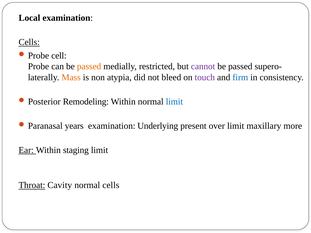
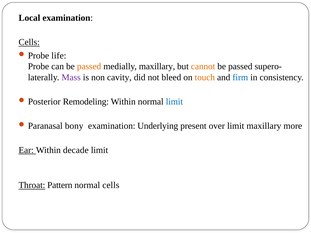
cell: cell -> life (59, 56)
medially restricted: restricted -> maxillary (157, 67)
cannot colour: purple -> orange (203, 67)
Mass colour: orange -> purple (71, 77)
atypia: atypia -> cavity (119, 77)
touch colour: purple -> orange (205, 77)
years: years -> bony (74, 126)
staging: staging -> decade (76, 150)
Cavity: Cavity -> Pattern (60, 185)
